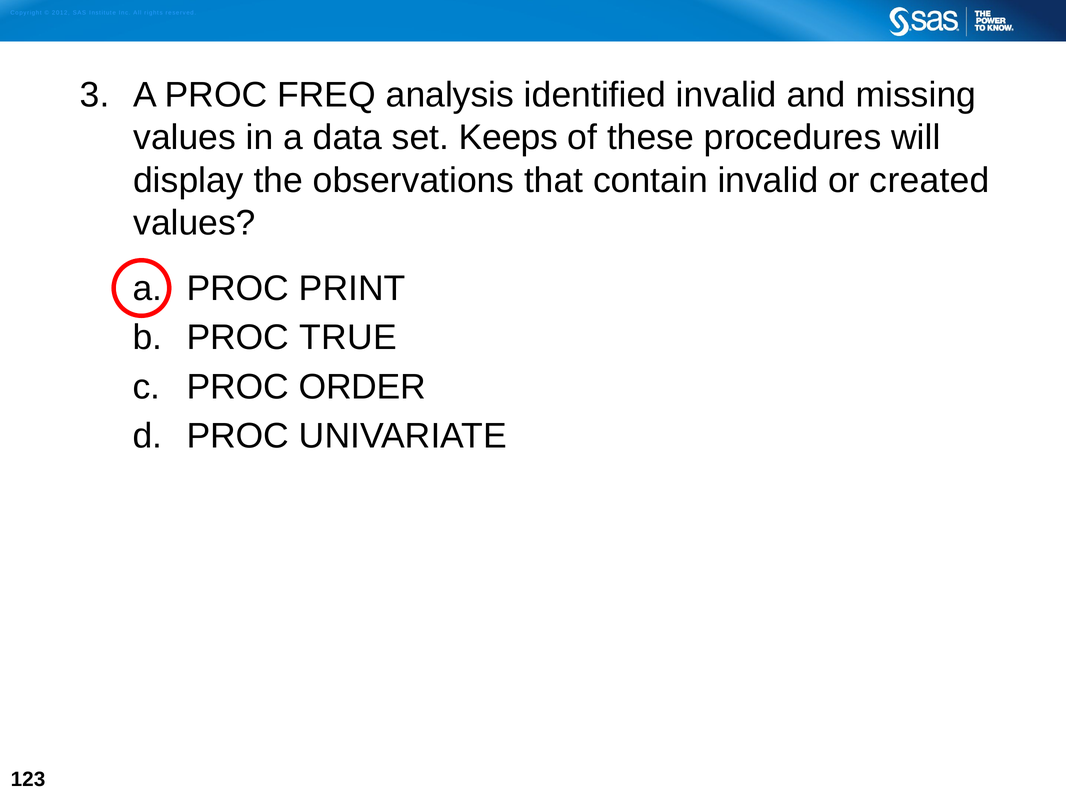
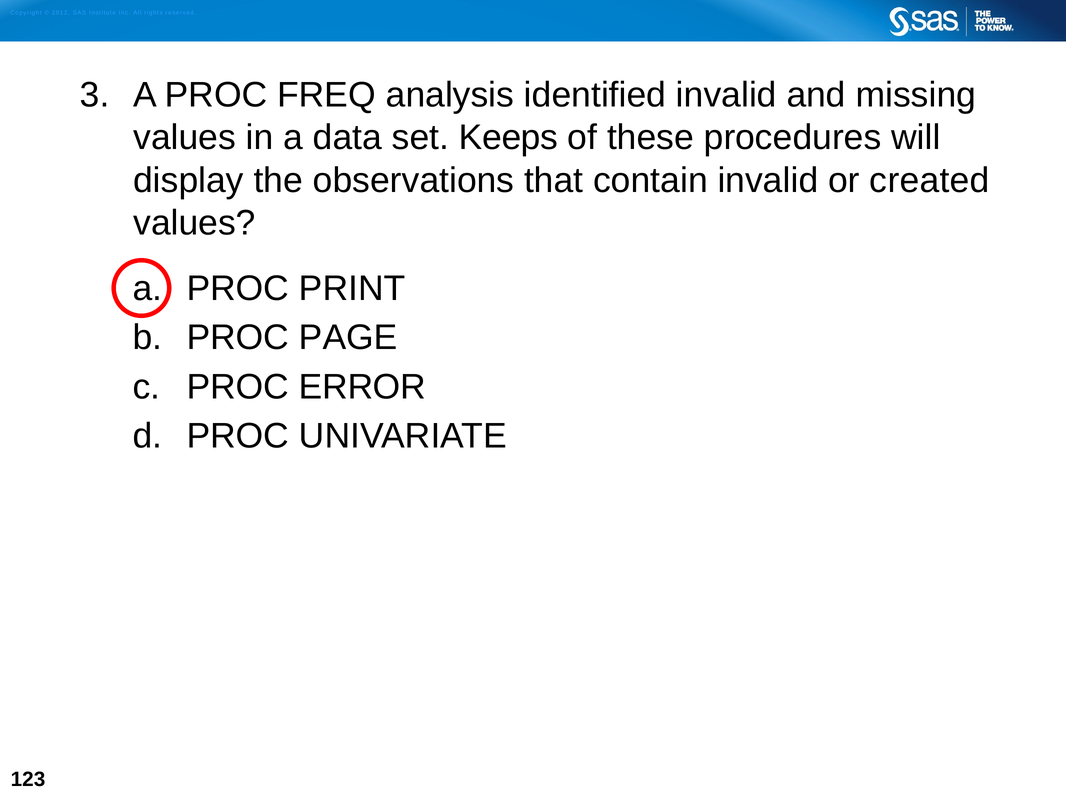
TRUE: TRUE -> PAGE (348, 337)
ORDER: ORDER -> ERROR (362, 387)
